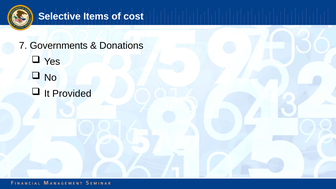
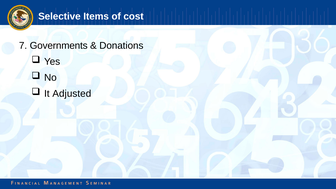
Provided: Provided -> Adjusted (72, 94)
